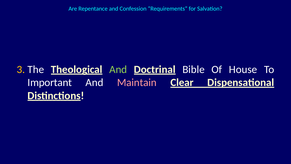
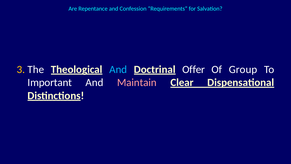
And colour: light green -> light blue (118, 69)
Bible: Bible -> Offer (194, 69)
House: House -> Group (243, 69)
